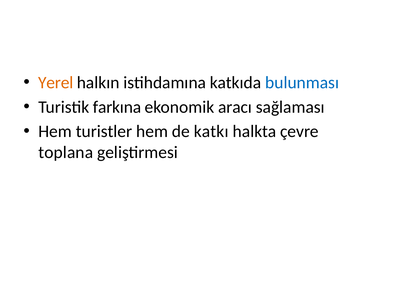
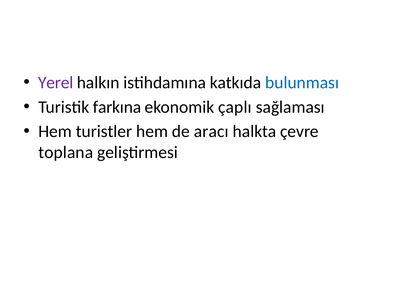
Yerel colour: orange -> purple (56, 82)
aracı: aracı -> çaplı (235, 107)
katkı: katkı -> aracı (211, 131)
